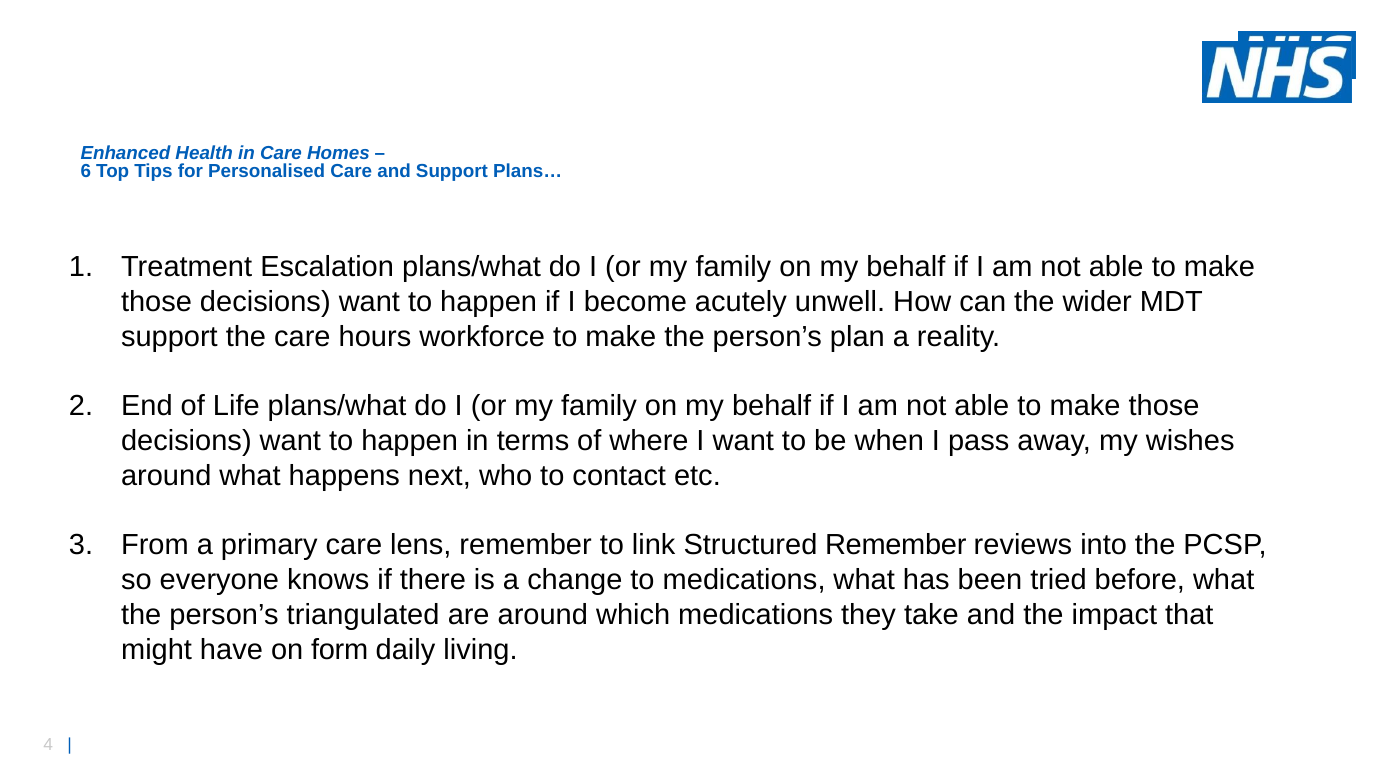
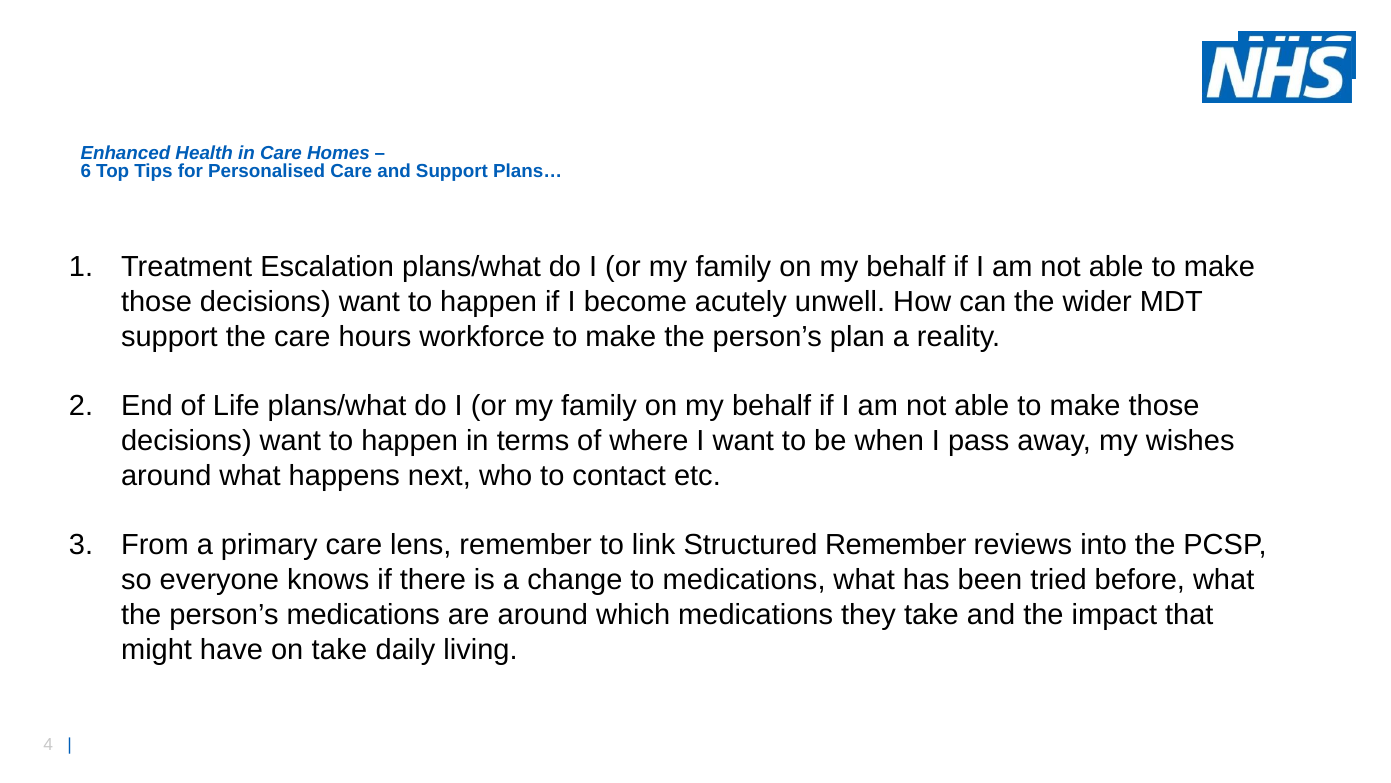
person’s triangulated: triangulated -> medications (363, 615)
on form: form -> take (339, 649)
